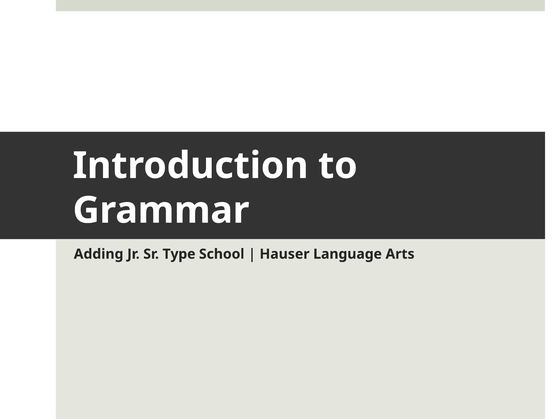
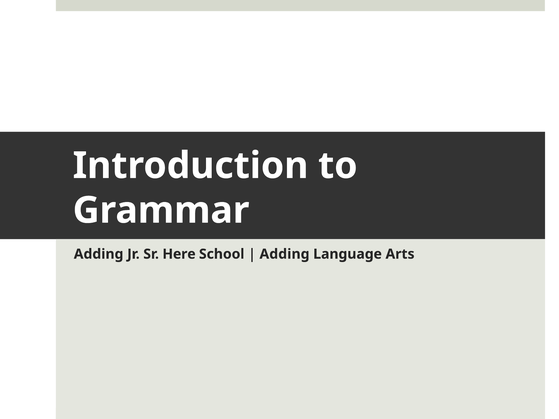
Type: Type -> Here (179, 254)
Hauser: Hauser -> Adding (285, 254)
